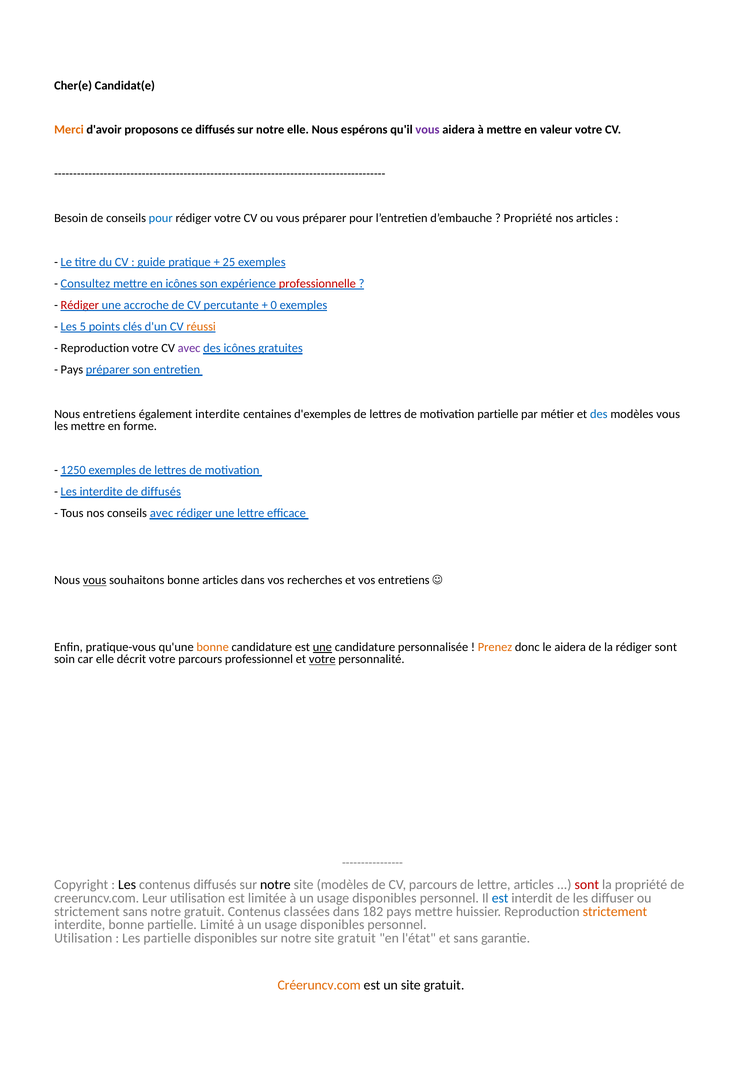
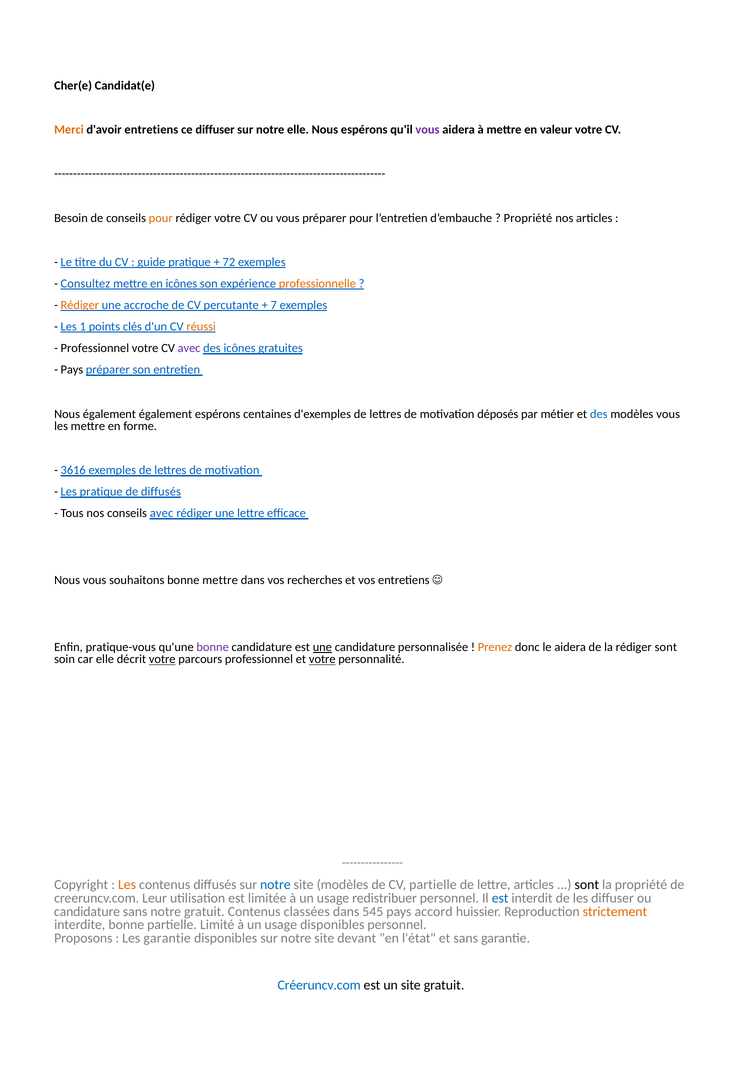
d'avoir proposons: proposons -> entretiens (151, 130)
ce diffusés: diffusés -> diffuser (215, 130)
pour colour: blue -> orange (161, 218)
25: 25 -> 72 (229, 262)
professionnelle colour: red -> orange (317, 283)
Rédiger colour: red -> orange (80, 305)
0: 0 -> 7 (274, 305)
5: 5 -> 1 (83, 326)
Reproduction: Reproduction -> Professionnel (95, 348)
Nous entretiens: entretiens -> également (109, 414)
également interdite: interdite -> espérons (218, 414)
motivation partielle: partielle -> déposés (498, 414)
1250: 1250 -> 3616 (73, 470)
Les interdite: interdite -> pratique (101, 491)
vous underline: present -> none (95, 580)
bonne articles: articles -> mettre (220, 580)
bonne colour: orange -> purple (213, 647)
votre underline: none -> present (162, 659)
Les colour: black -> orange (127, 884)
notre colour: black -> blue (275, 884)
CV parcours: parcours -> partielle (433, 884)
sont colour: red -> black (587, 884)
disponibles: disponibles -> redistribuer (385, 897)
strictement: strictement -> candidature (87, 911)
182: 182 -> 545 (373, 911)
pays mettre: mettre -> accord (434, 911)
Utilisation: Utilisation -> Proposons (83, 938)
Les partielle: partielle -> garantie (167, 938)
notre site gratuit: gratuit -> devant (357, 938)
Créeruncv.com colour: orange -> blue (319, 985)
